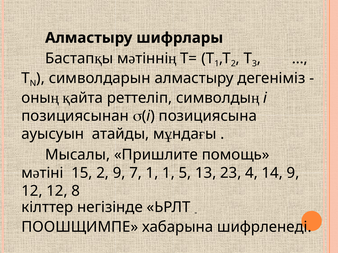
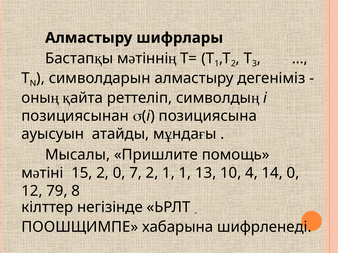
2 9: 9 -> 0 (119, 173)
7 1: 1 -> 2 (152, 173)
1 5: 5 -> 1 (185, 173)
23: 23 -> 10 (231, 173)
14 9: 9 -> 0 (293, 173)
12 12: 12 -> 79 (57, 191)
